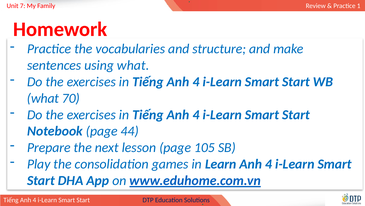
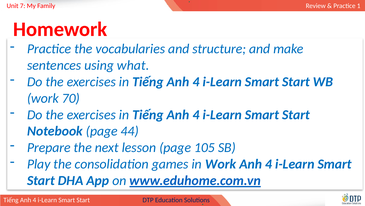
what: what -> work (43, 98)
in Learn: Learn -> Work (221, 164)
